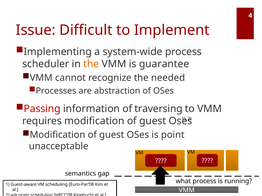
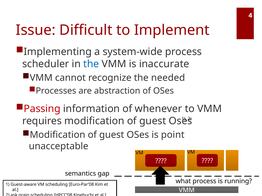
the colour: orange -> blue (91, 64)
guarantee: guarantee -> inaccurate (164, 64)
traversing: traversing -> whenever (158, 109)
